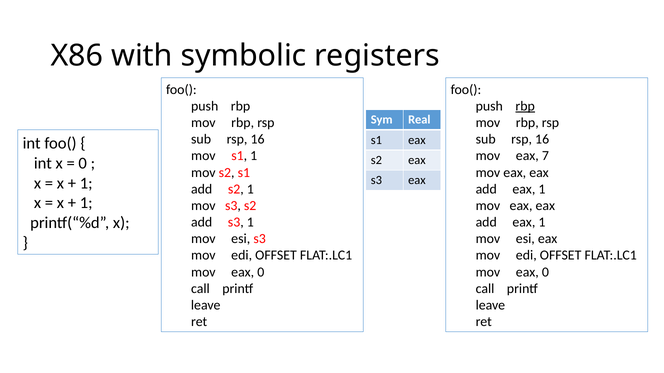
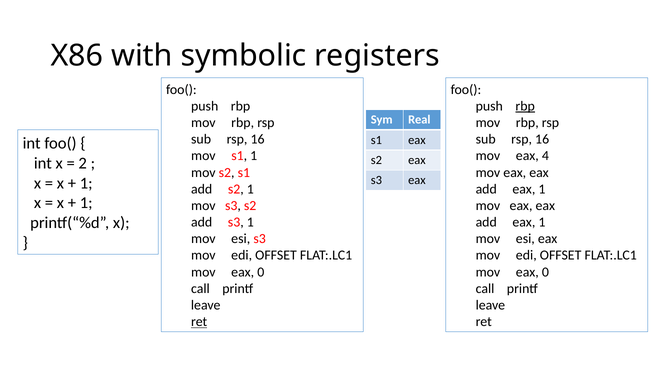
7: 7 -> 4 (545, 156)
0: 0 -> 2 (83, 163)
ret underline: none -> present (199, 322)
